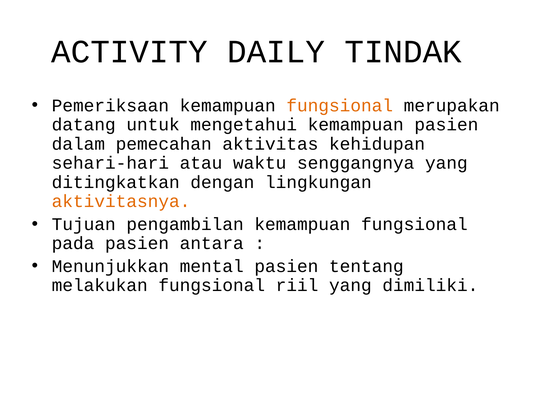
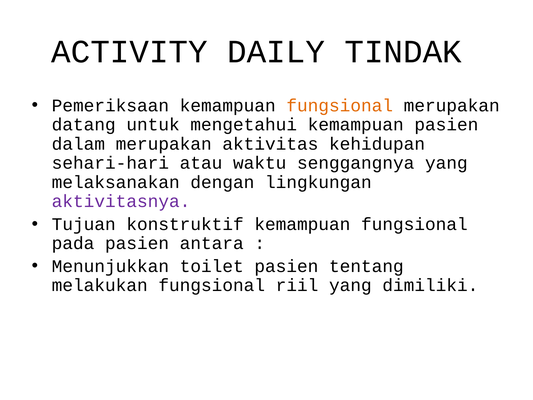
dalam pemecahan: pemecahan -> merupakan (164, 144)
ditingkatkan: ditingkatkan -> melaksanakan (116, 182)
aktivitasnya colour: orange -> purple (121, 201)
pengambilan: pengambilan -> konstruktif (185, 224)
mental: mental -> toilet (212, 266)
